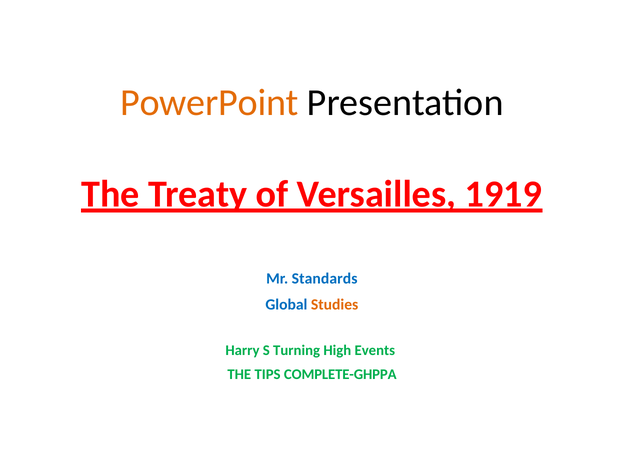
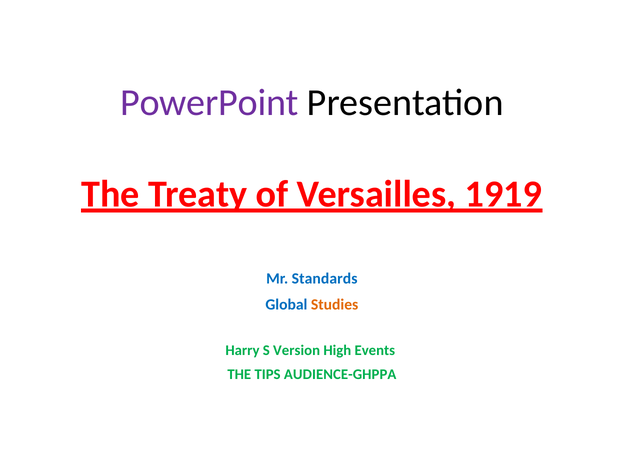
PowerPoint colour: orange -> purple (209, 102)
Turning: Turning -> Version (297, 350)
COMPLETE-GHPPA: COMPLETE-GHPPA -> AUDIENCE-GHPPA (340, 375)
